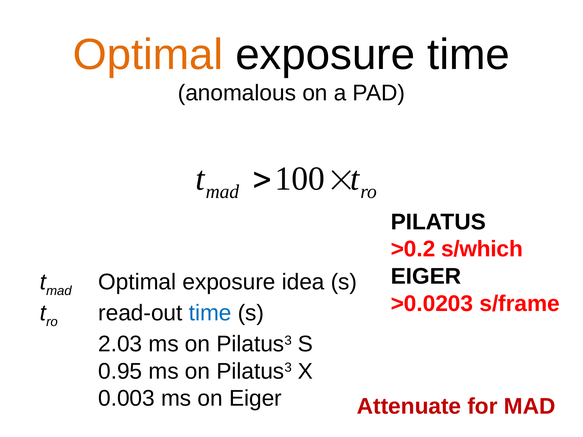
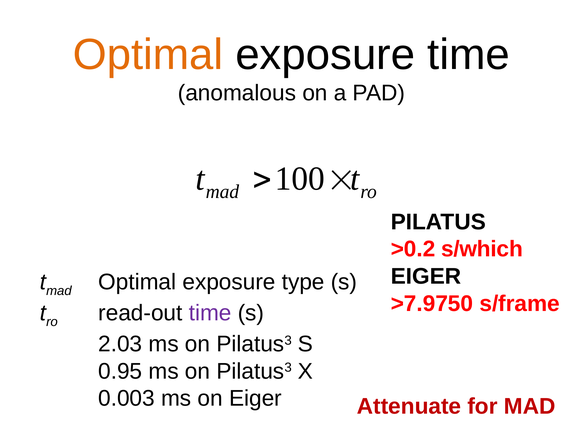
idea: idea -> type (303, 282)
>0.0203: >0.0203 -> >7.9750 (432, 304)
time colour: blue -> purple (210, 313)
